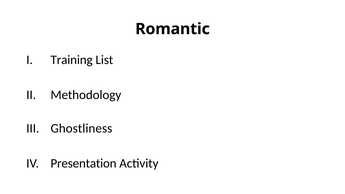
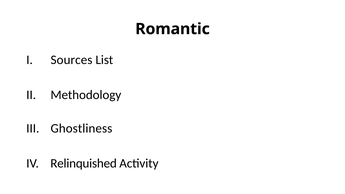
Training: Training -> Sources (72, 60)
Presentation: Presentation -> Relinquished (84, 163)
